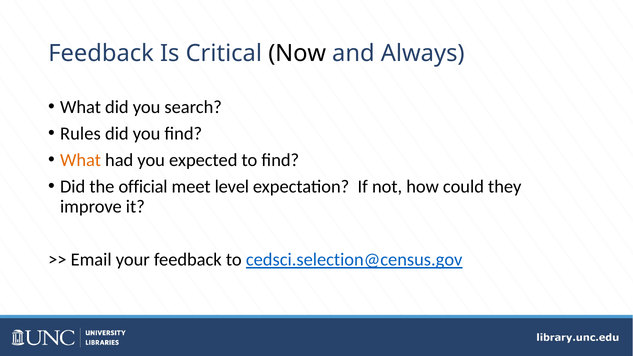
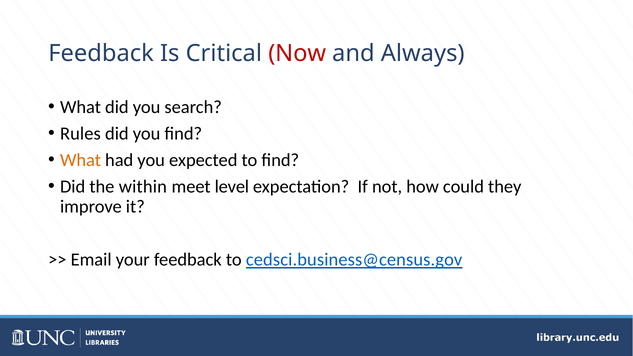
Now colour: black -> red (297, 53)
official: official -> within (143, 187)
cedsci.selection@census.gov: cedsci.selection@census.gov -> cedsci.business@census.gov (354, 260)
